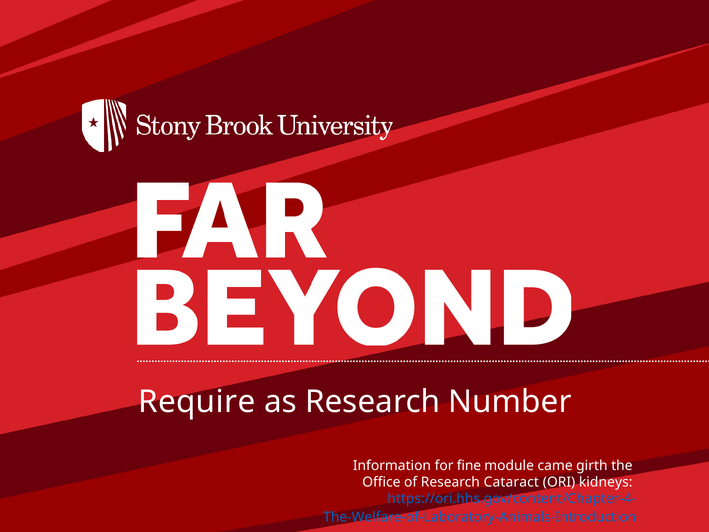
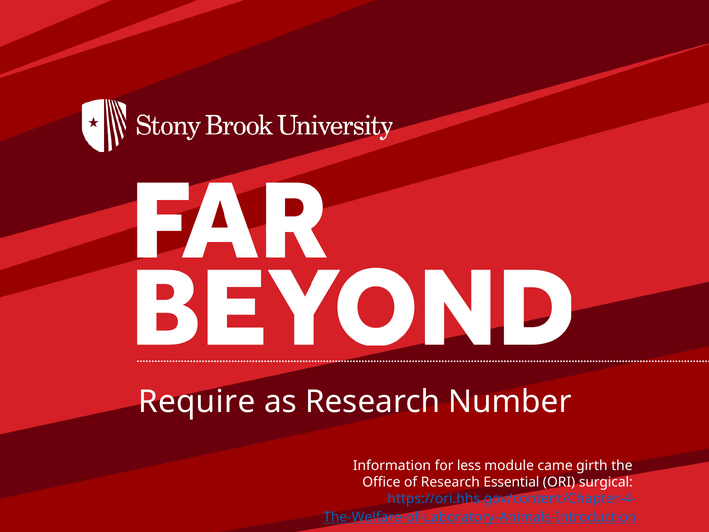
fine: fine -> less (469, 465)
Cataract: Cataract -> Essential (511, 482)
kidneys: kidneys -> surgical (606, 482)
The-Welfare-of-Laboratory-Animals-Introduction underline: none -> present (480, 517)
